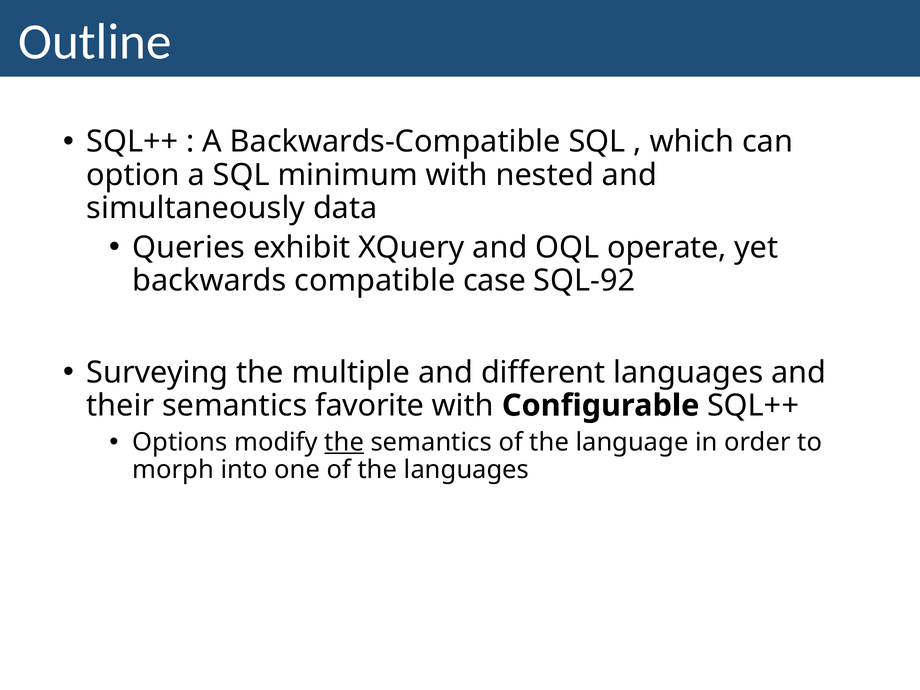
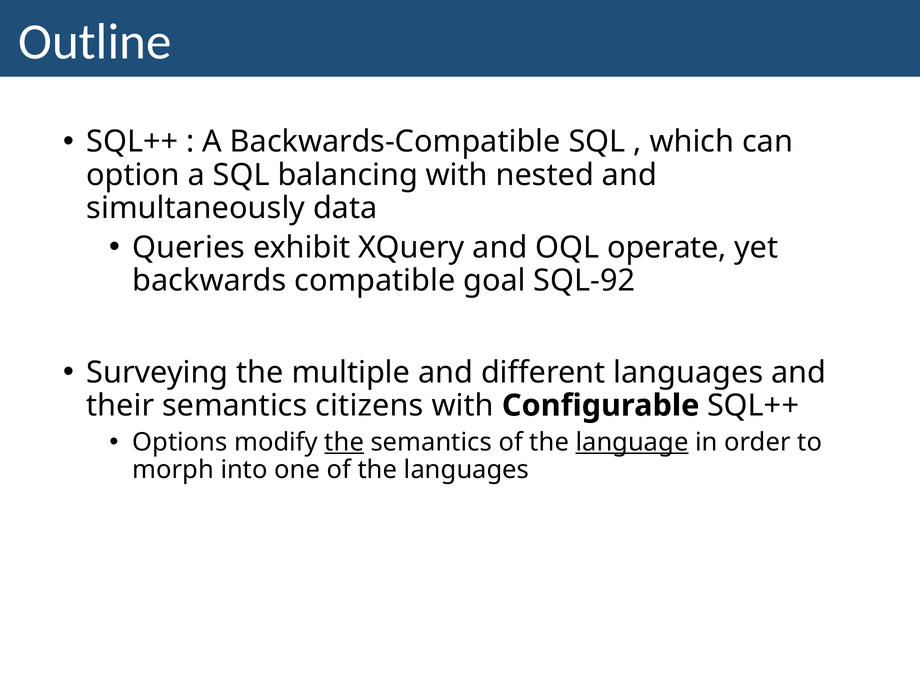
minimum: minimum -> balancing (348, 175)
case: case -> goal (494, 281)
favorite: favorite -> citizens (369, 406)
language underline: none -> present (632, 442)
